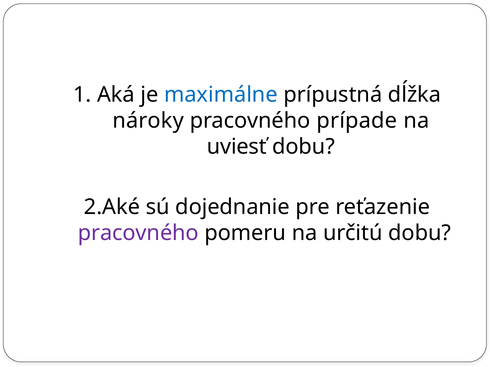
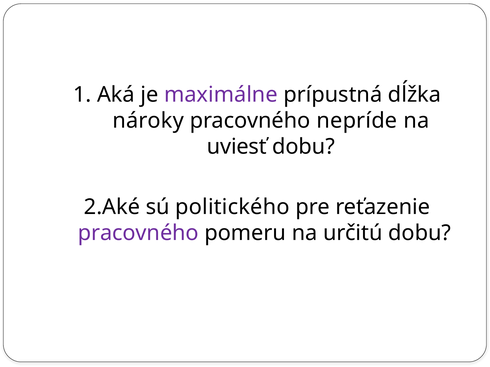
maximálne colour: blue -> purple (221, 95)
prípade: prípade -> nepríde (357, 121)
dojednanie: dojednanie -> politického (232, 207)
